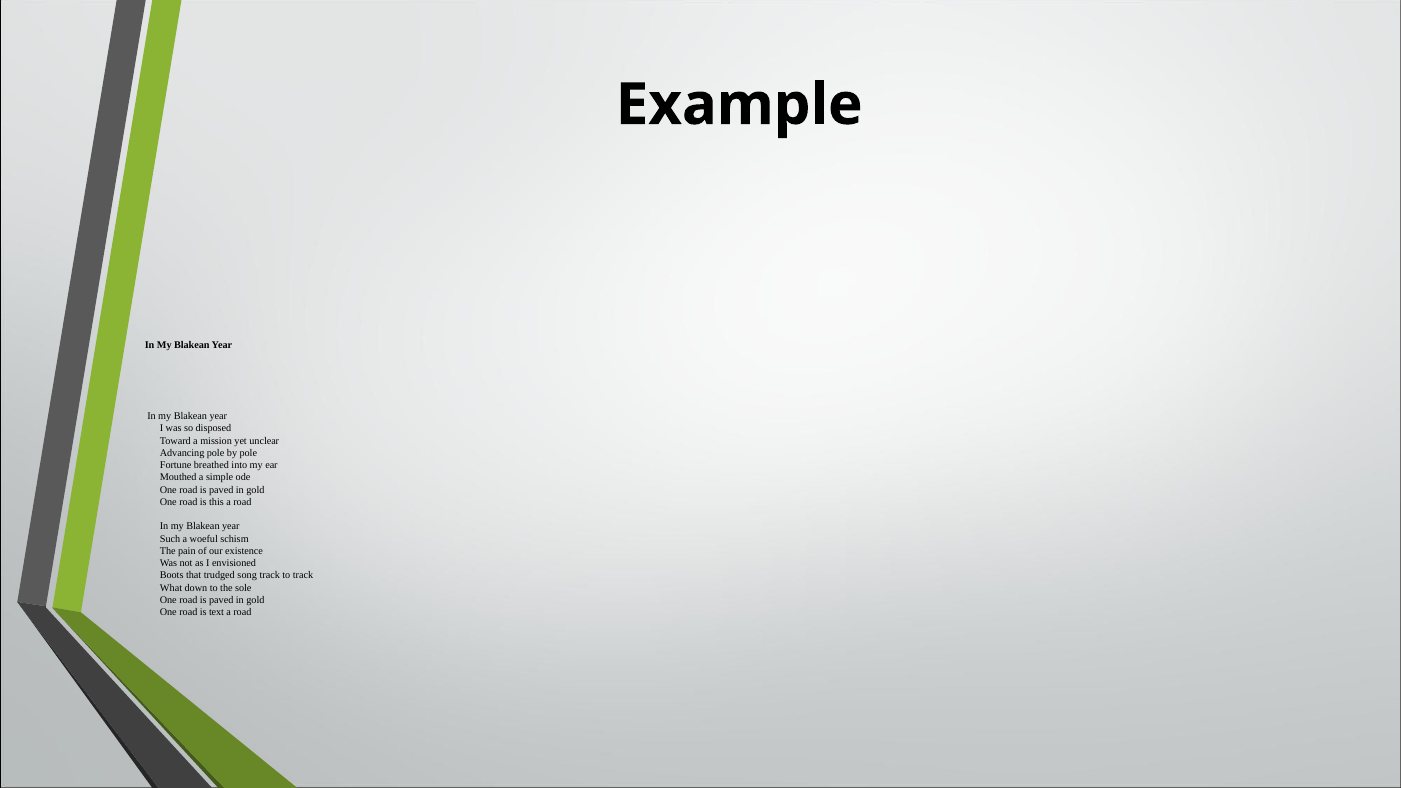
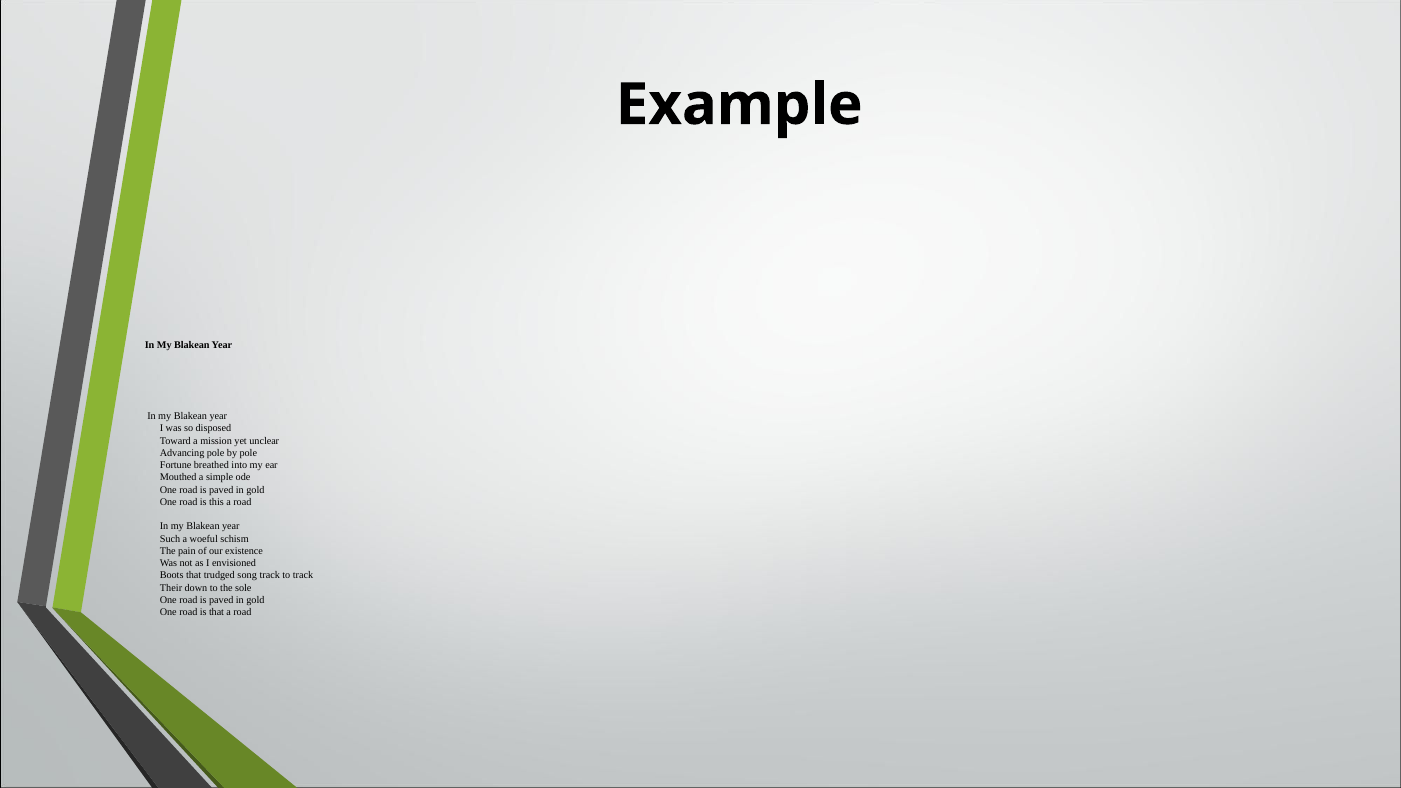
What: What -> Their (171, 588)
is text: text -> that (217, 612)
